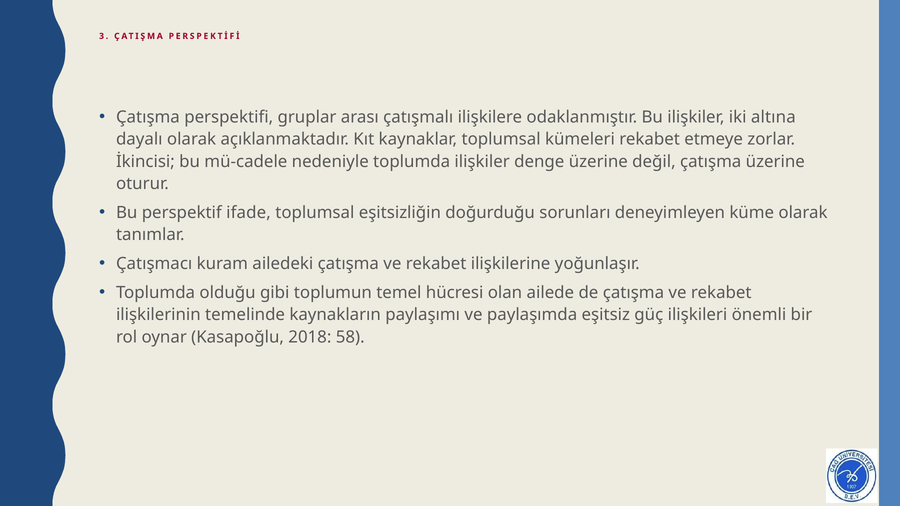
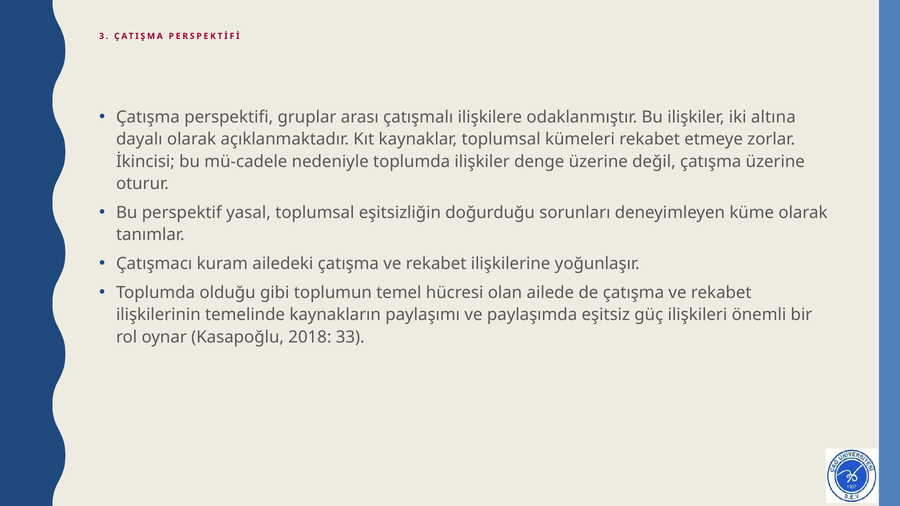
ifade: ifade -> yasal (249, 213)
58: 58 -> 33 (350, 337)
